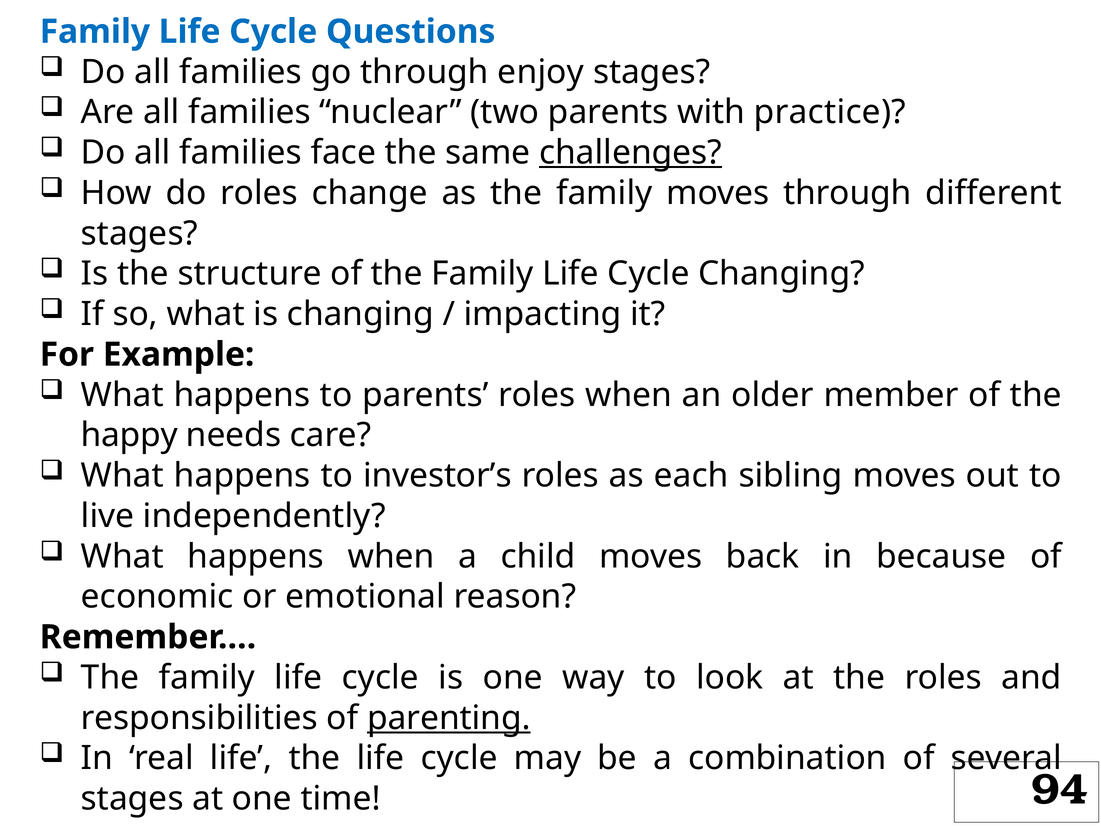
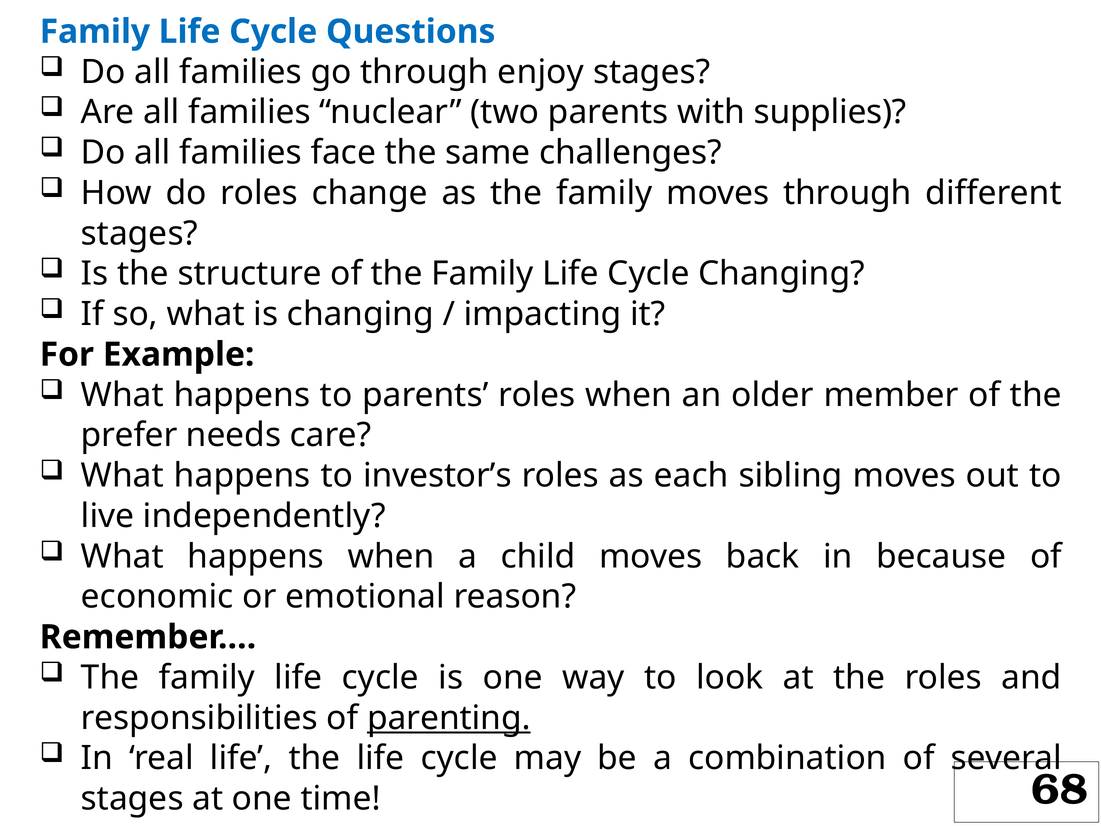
practice: practice -> supplies (830, 112)
challenges underline: present -> none (631, 153)
happy: happy -> prefer (129, 435)
94: 94 -> 68 (1060, 789)
